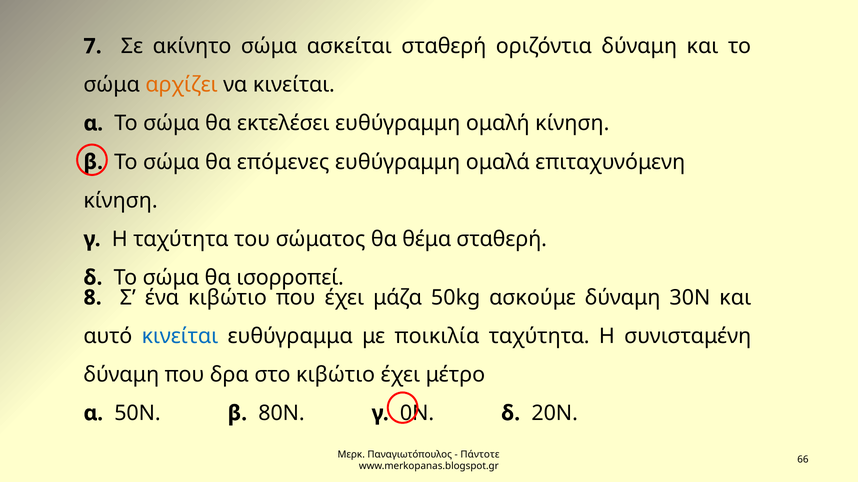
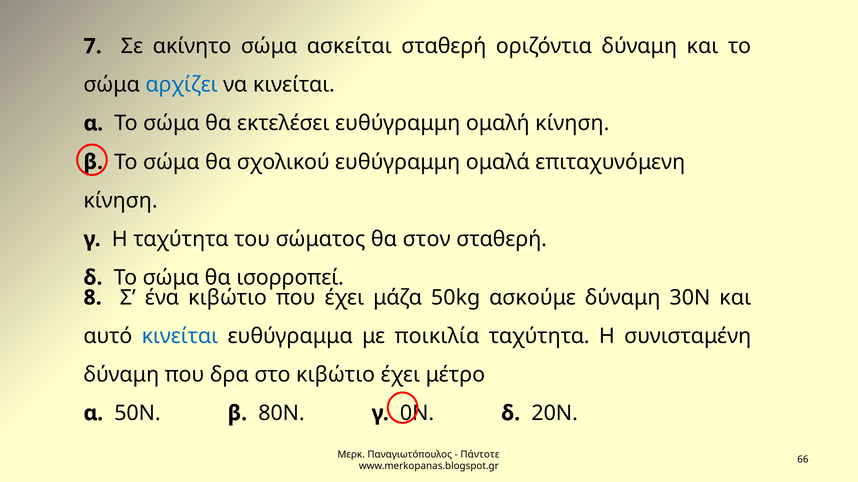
αρχίζει colour: orange -> blue (182, 85)
επόμενες: επόμενες -> σχολικού (283, 162)
θέμα: θέμα -> στον (427, 239)
